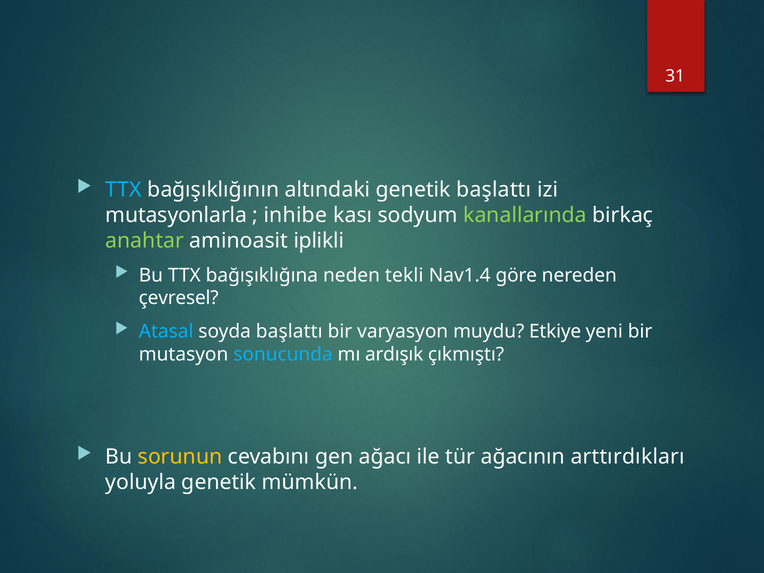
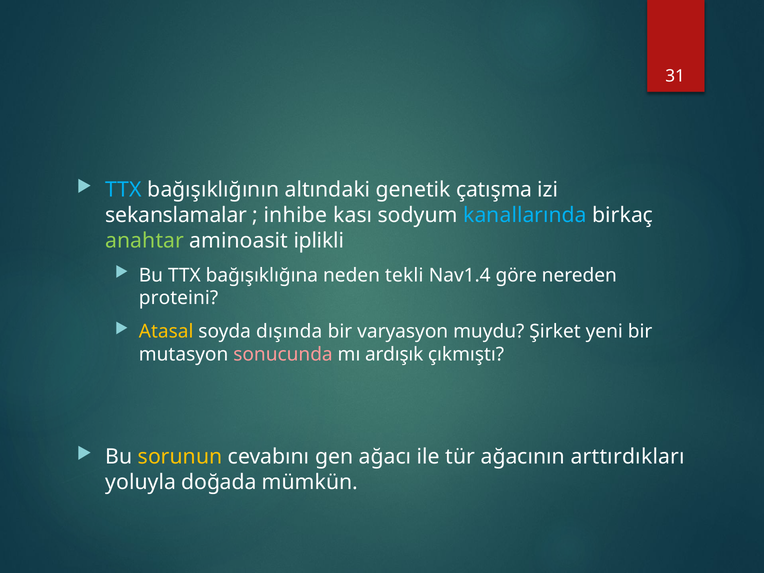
genetik başlattı: başlattı -> çatışma (494, 190)
mutasyonlarla: mutasyonlarla -> sekanslamalar (176, 215)
kanallarında colour: light green -> light blue (525, 215)
çevresel: çevresel -> proteini (179, 298)
Atasal colour: light blue -> yellow (166, 332)
soyda başlattı: başlattı -> dışında (289, 332)
Etkiye: Etkiye -> Şirket (555, 332)
sonucunda colour: light blue -> pink (283, 355)
yoluyla genetik: genetik -> doğada (219, 482)
